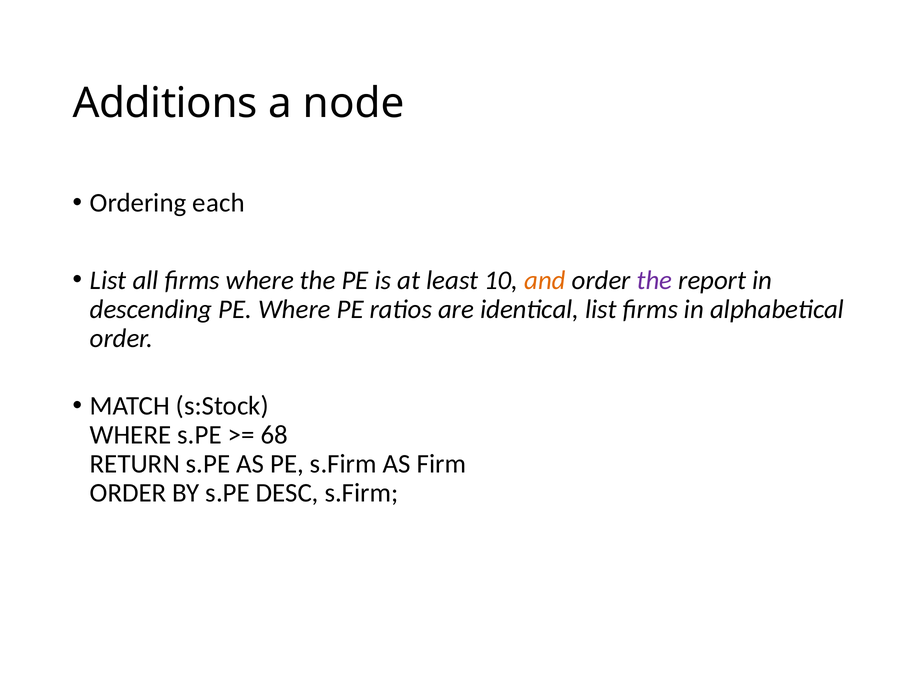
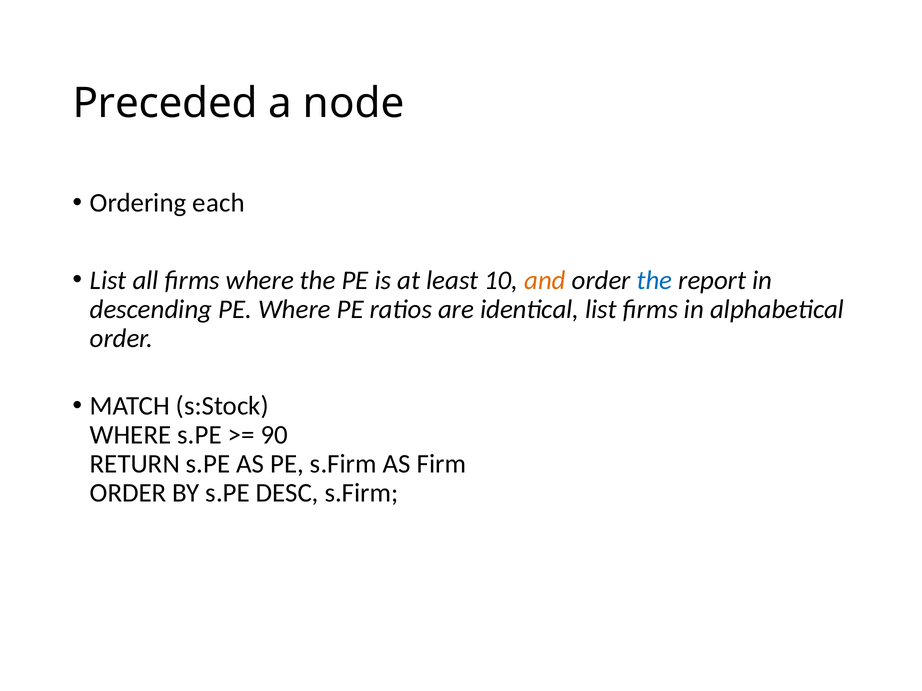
Additions: Additions -> Preceded (165, 103)
the colour: purple -> blue (654, 280)
68: 68 -> 90 (274, 435)
